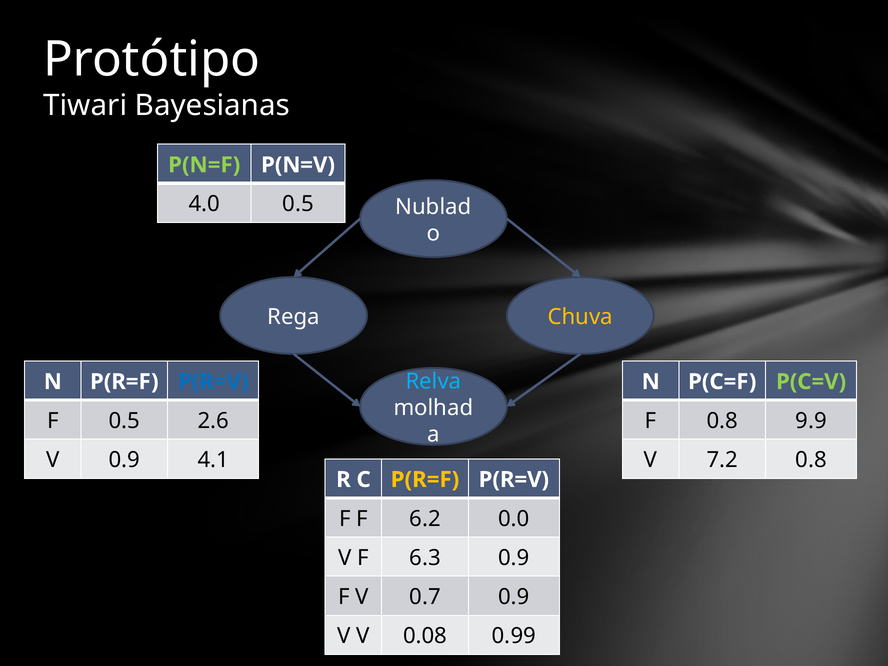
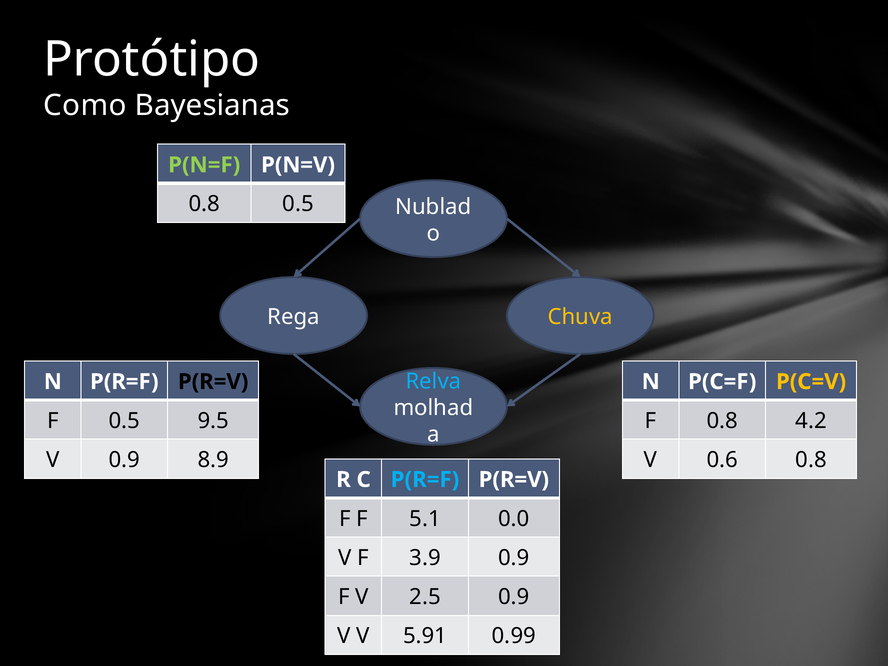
Tiwari: Tiwari -> Como (85, 106)
4.0: 4.0 -> 0.8 (204, 204)
P(R=V colour: blue -> black (213, 382)
P(C=V colour: light green -> yellow (811, 382)
2.6: 2.6 -> 9.5 (213, 421)
9.9: 9.9 -> 4.2 (811, 421)
4.1: 4.1 -> 8.9 (213, 460)
7.2: 7.2 -> 0.6 (722, 460)
P(R=F colour: yellow -> light blue (425, 480)
6.2: 6.2 -> 5.1 (425, 519)
6.3: 6.3 -> 3.9 (425, 558)
0.7: 0.7 -> 2.5 (425, 597)
0.08: 0.08 -> 5.91 (425, 636)
